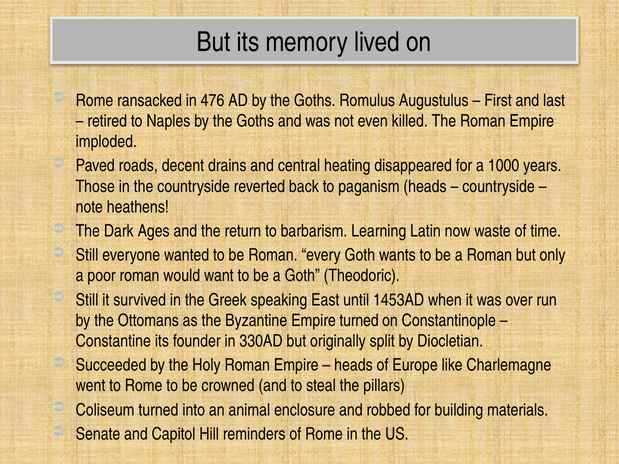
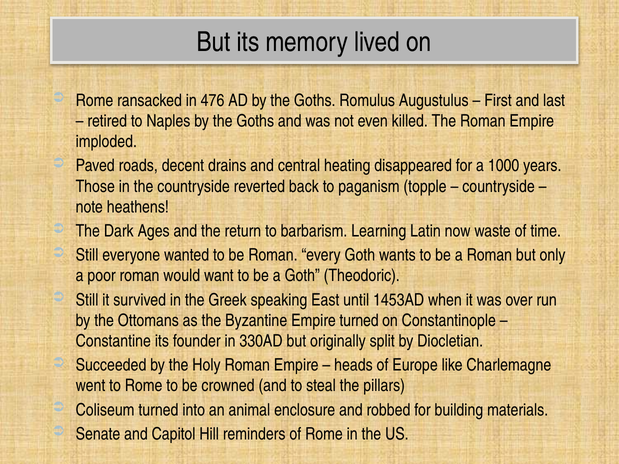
paganism heads: heads -> topple (425, 187)
